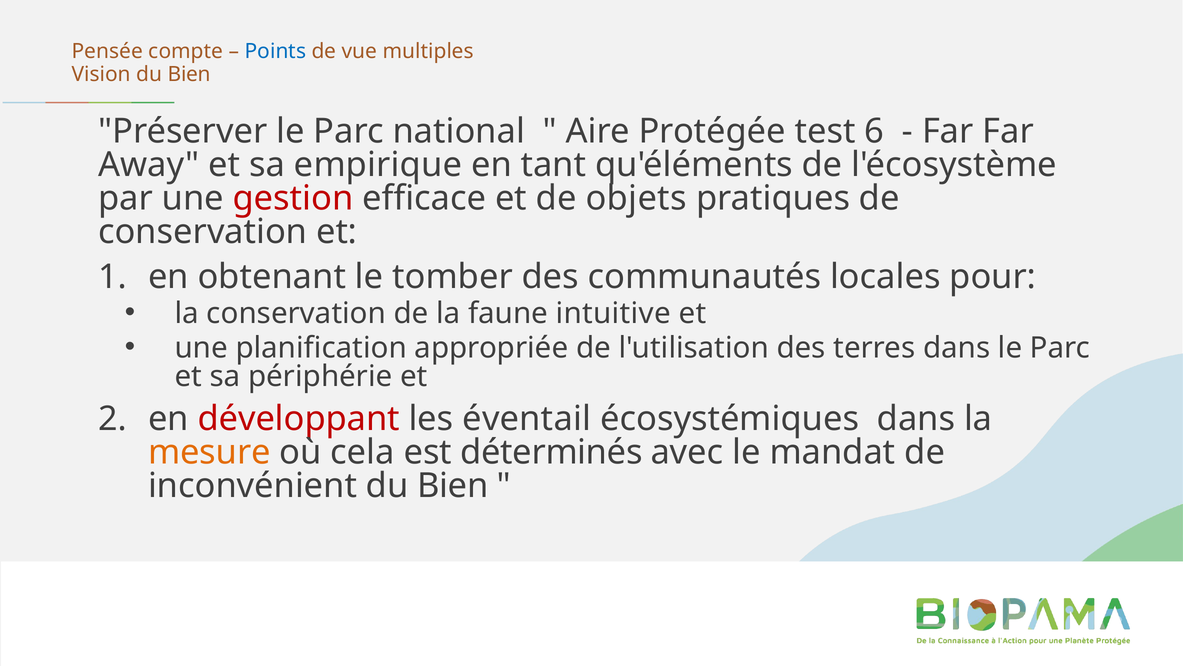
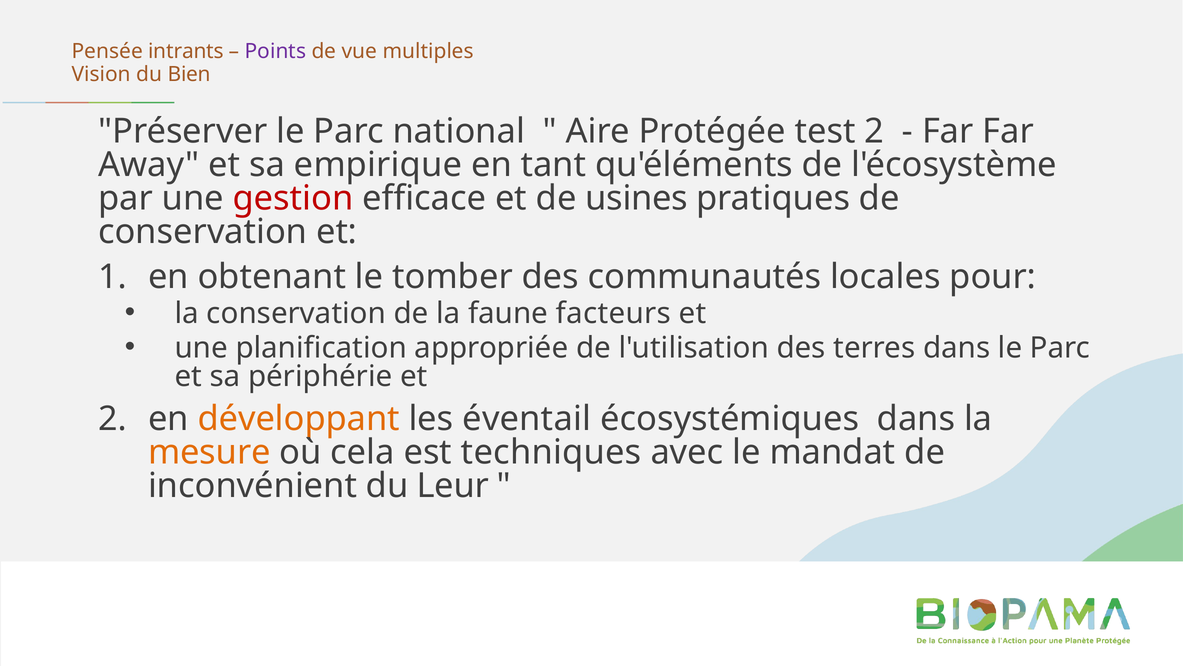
compte: compte -> intrants (186, 51)
Points colour: blue -> purple (275, 51)
test 6: 6 -> 2 (874, 131)
objets: objets -> usines (637, 198)
intuitive: intuitive -> facteurs (613, 313)
développant colour: red -> orange (299, 418)
déterminés: déterminés -> techniques (551, 452)
Bien: Bien -> Leur (453, 486)
